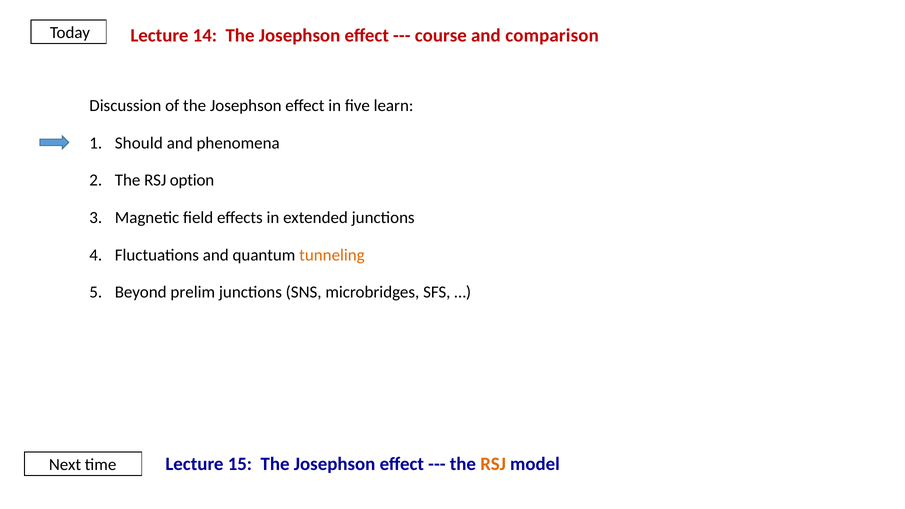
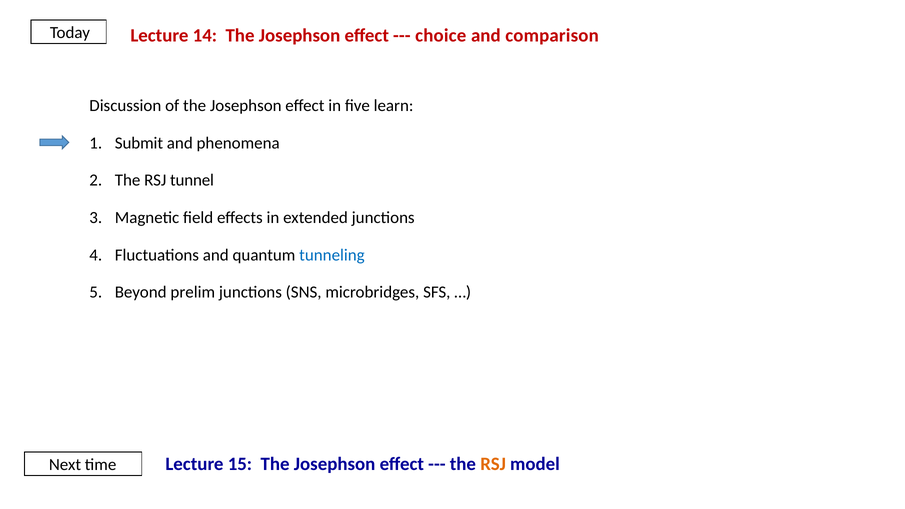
course: course -> choice (441, 35)
Should: Should -> Submit (139, 143)
option: option -> tunnel (192, 180)
tunneling colour: orange -> blue (332, 255)
